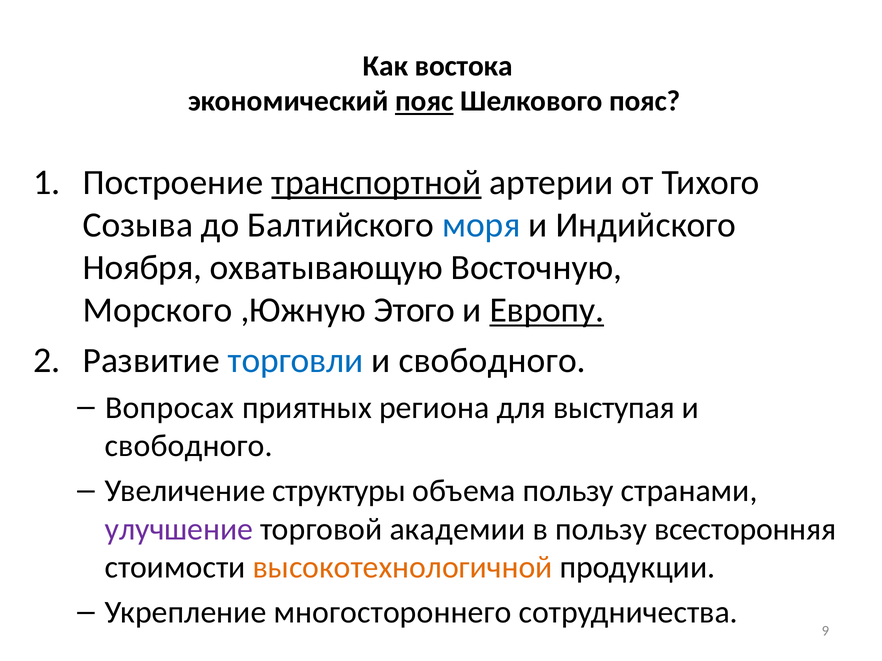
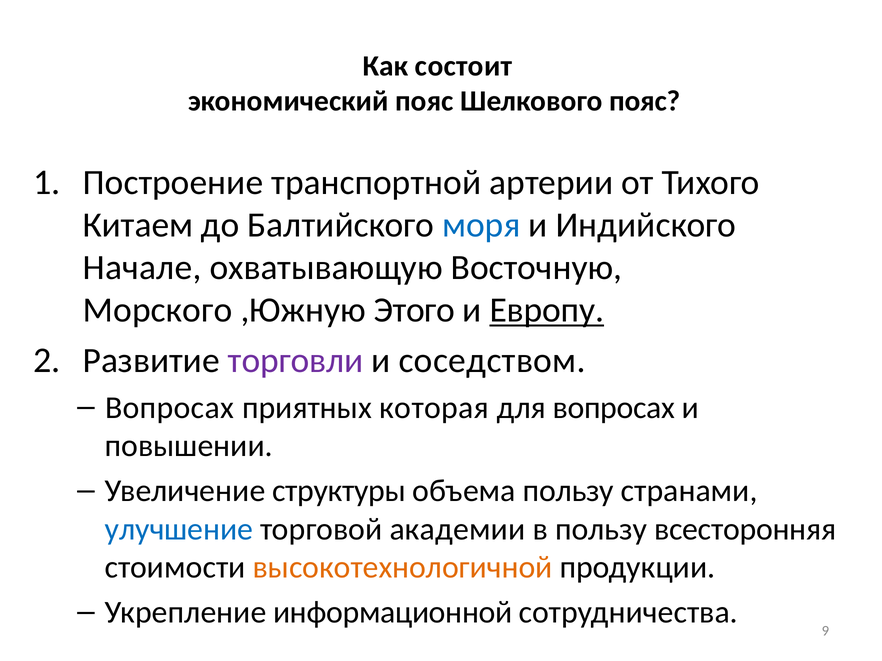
востока: востока -> состоит (464, 66)
пояс underline: present -> none (424, 101)
транспортной underline: present -> none (376, 183)
Созыва: Созыва -> Китаем (138, 225)
Ноября: Ноября -> Начале (142, 268)
торговли colour: blue -> purple (296, 361)
свободного: свободного -> соседством (492, 361)
региона: региона -> которая (434, 408)
для выступая: выступая -> вопросах (614, 408)
свободного: свободного -> повышении (189, 446)
улучшение colour: purple -> blue (179, 529)
многостороннего: многостороннего -> информационной (393, 613)
